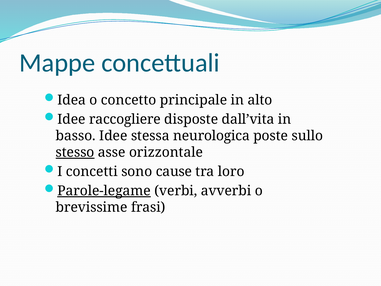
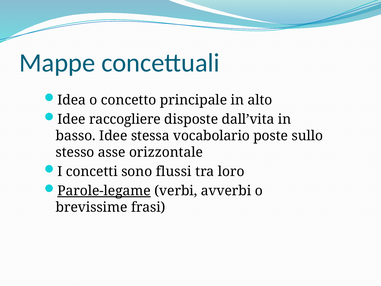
neurologica: neurologica -> vocabolario (211, 136)
stesso underline: present -> none (75, 152)
cause: cause -> flussi (174, 171)
